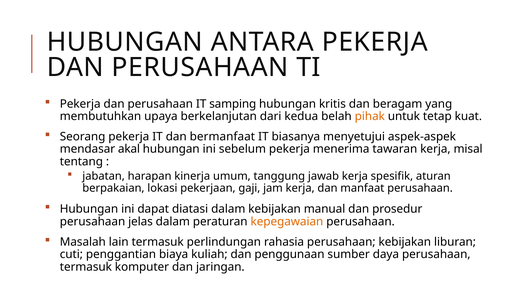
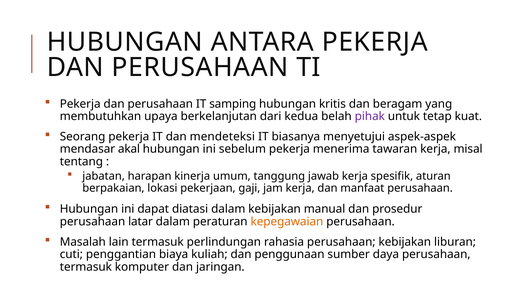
pihak colour: orange -> purple (370, 116)
bermanfaat: bermanfaat -> mendeteksi (222, 136)
jelas: jelas -> latar (141, 222)
